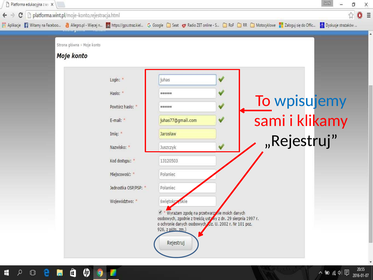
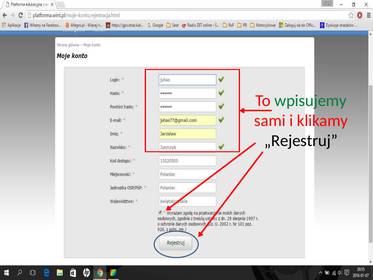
wpisujemy colour: blue -> green (311, 101)
